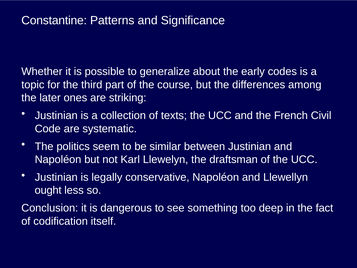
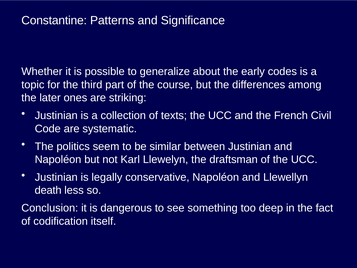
ought: ought -> death (48, 190)
